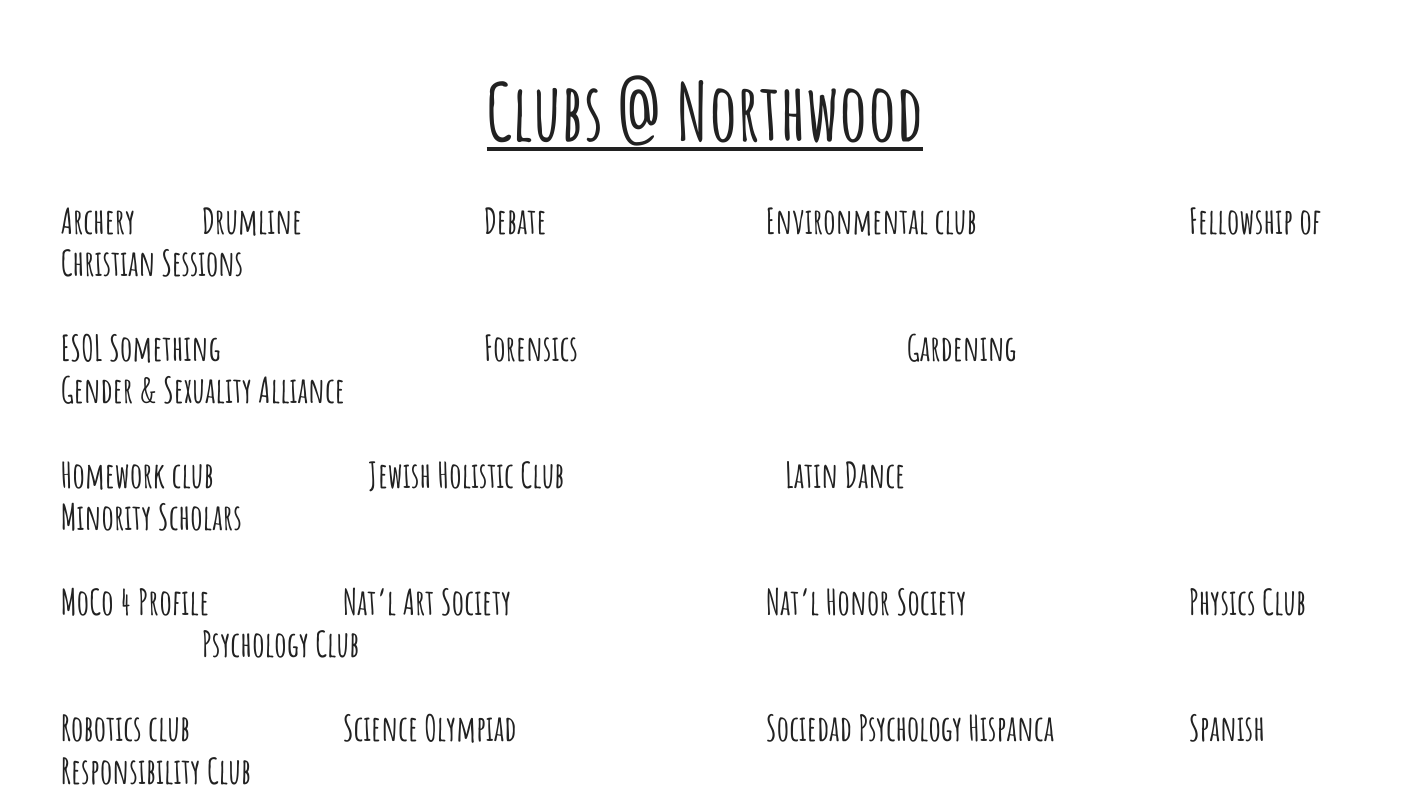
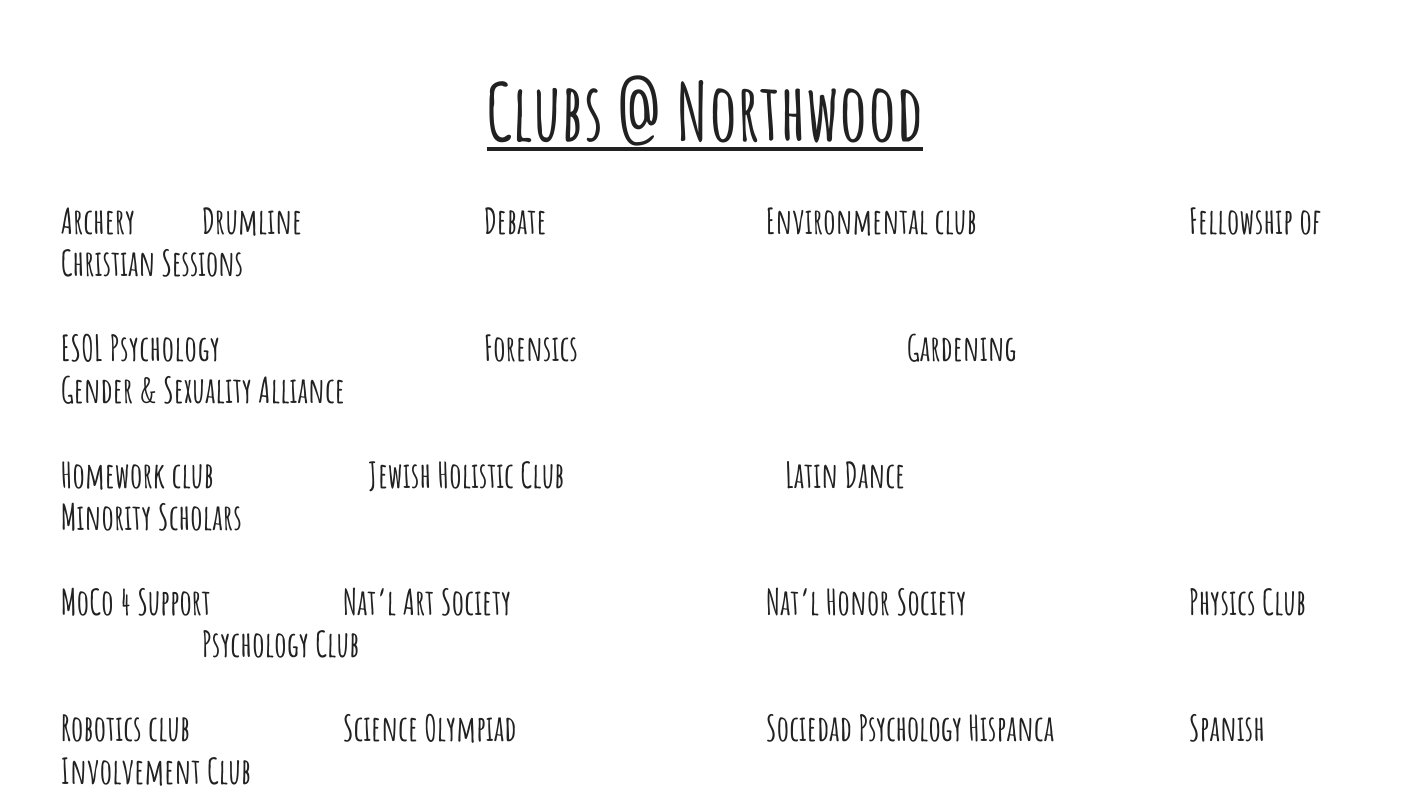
ESOL Something: Something -> Psychology (165, 350)
Profile: Profile -> Support (174, 604)
Responsibility: Responsibility -> Involvement (131, 773)
